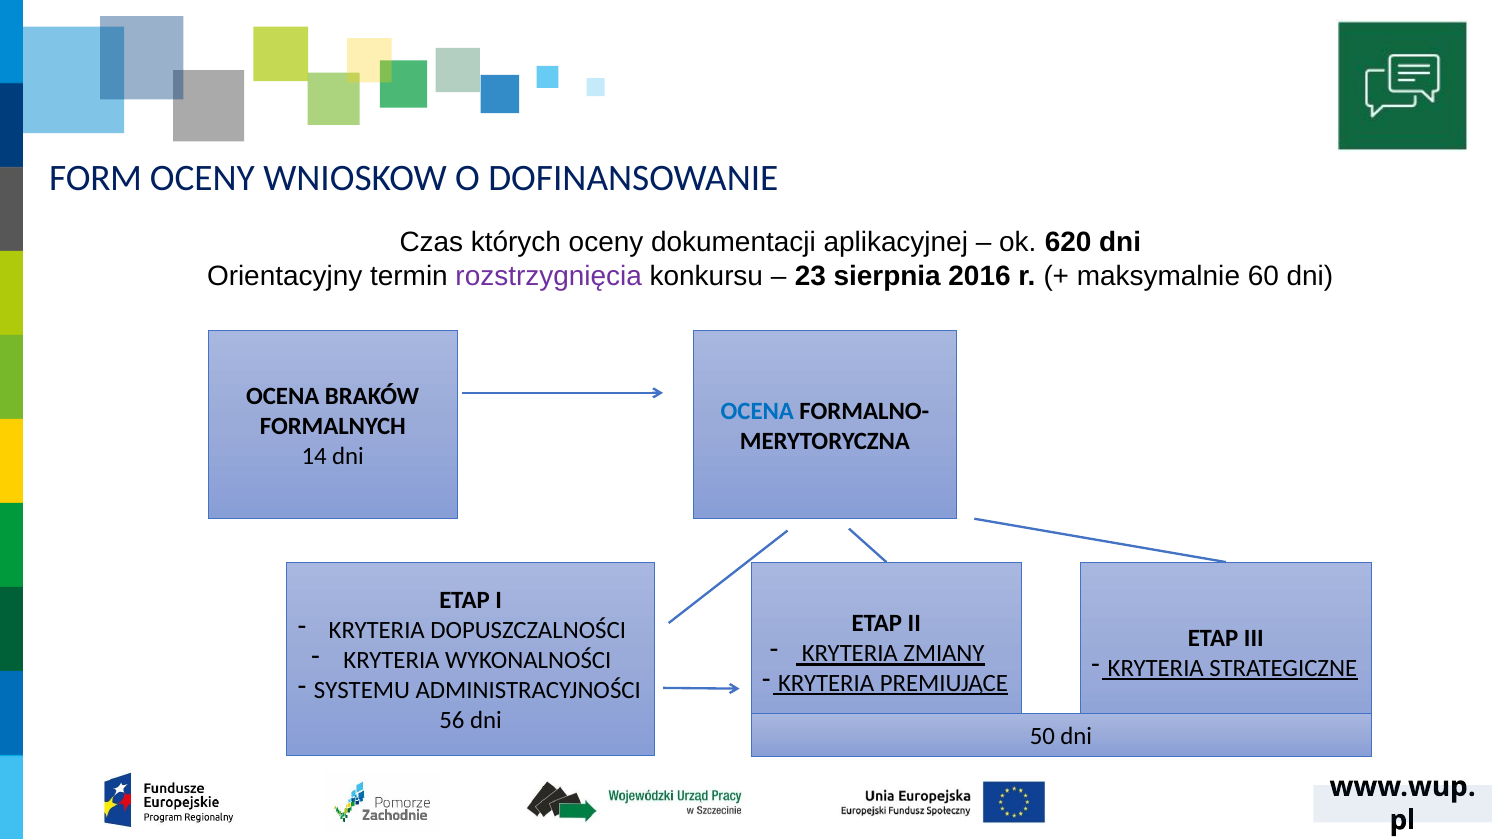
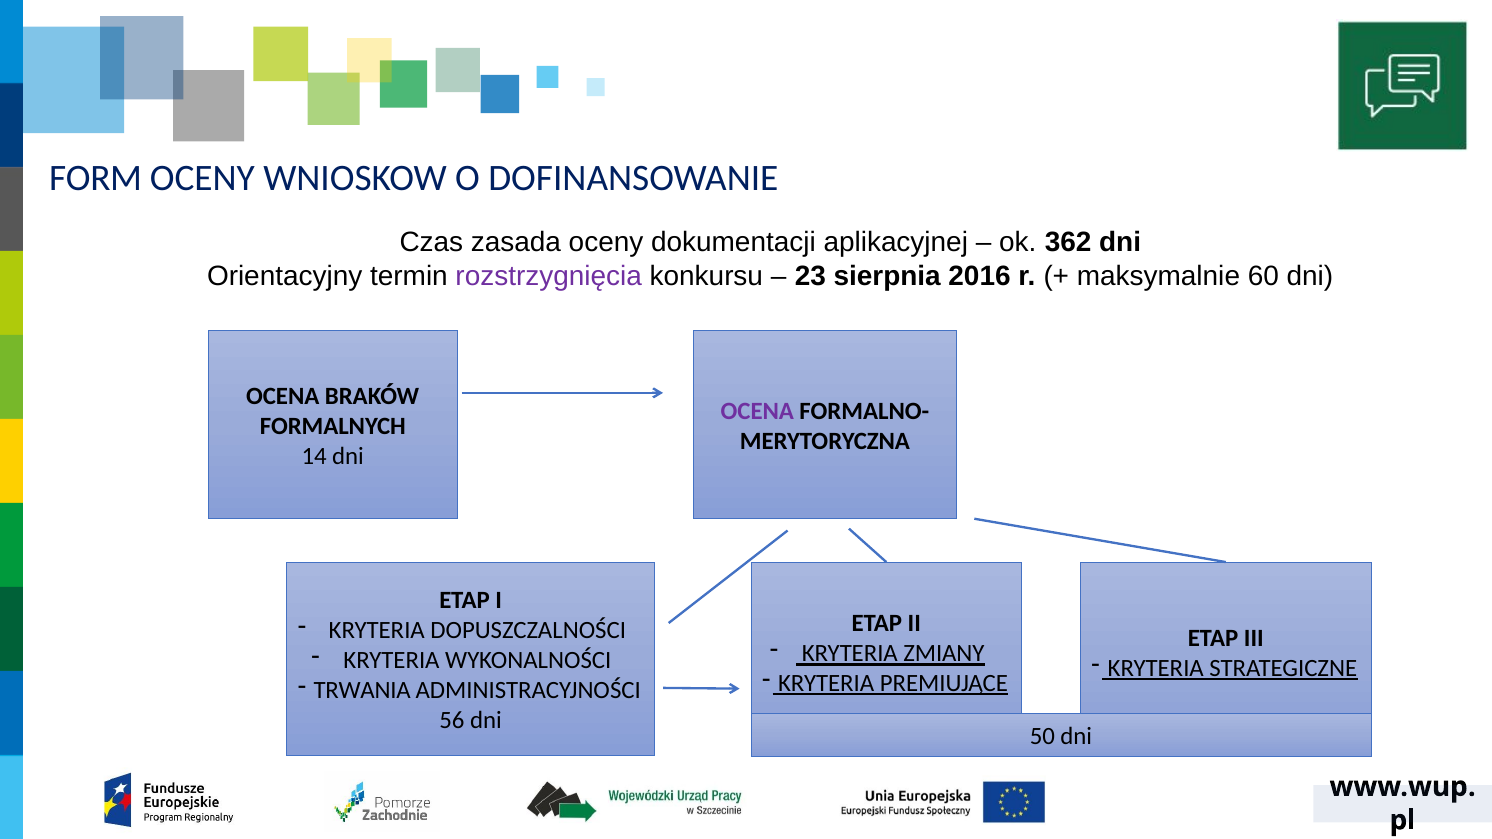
których: których -> zasada (516, 243)
620: 620 -> 362 (1068, 243)
OCENA colour: blue -> purple (757, 411)
SYSTEMU: SYSTEMU -> TRWANIA (362, 690)
